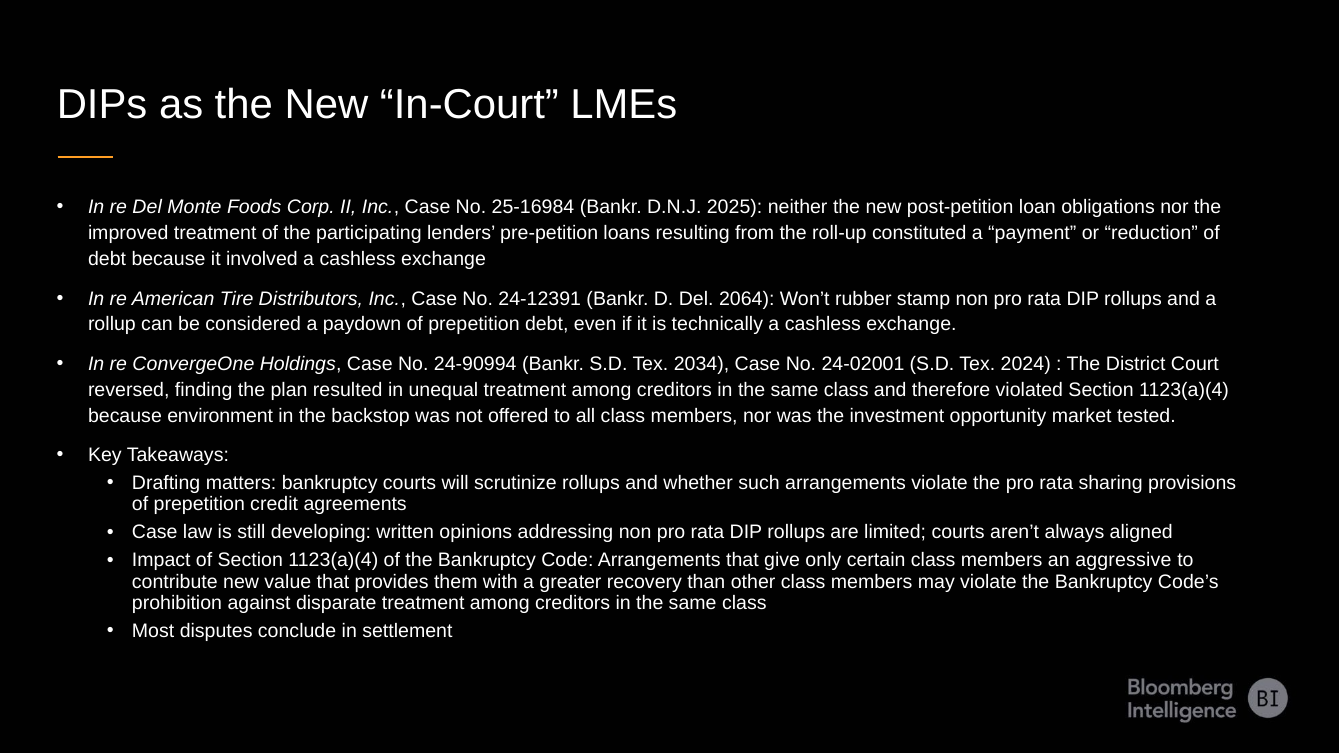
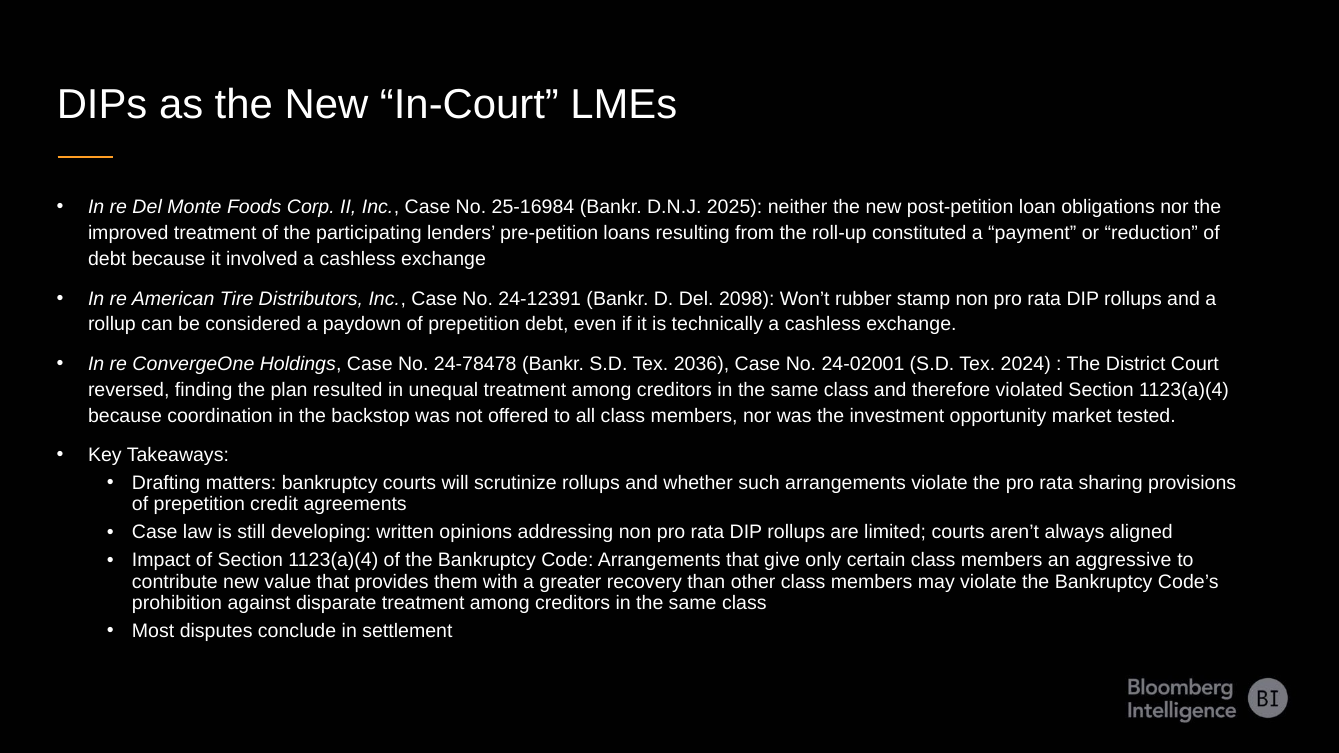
2064: 2064 -> 2098 (747, 299)
24-90994: 24-90994 -> 24-78478 (475, 364)
2034: 2034 -> 2036 (702, 364)
environment: environment -> coordination (220, 416)
